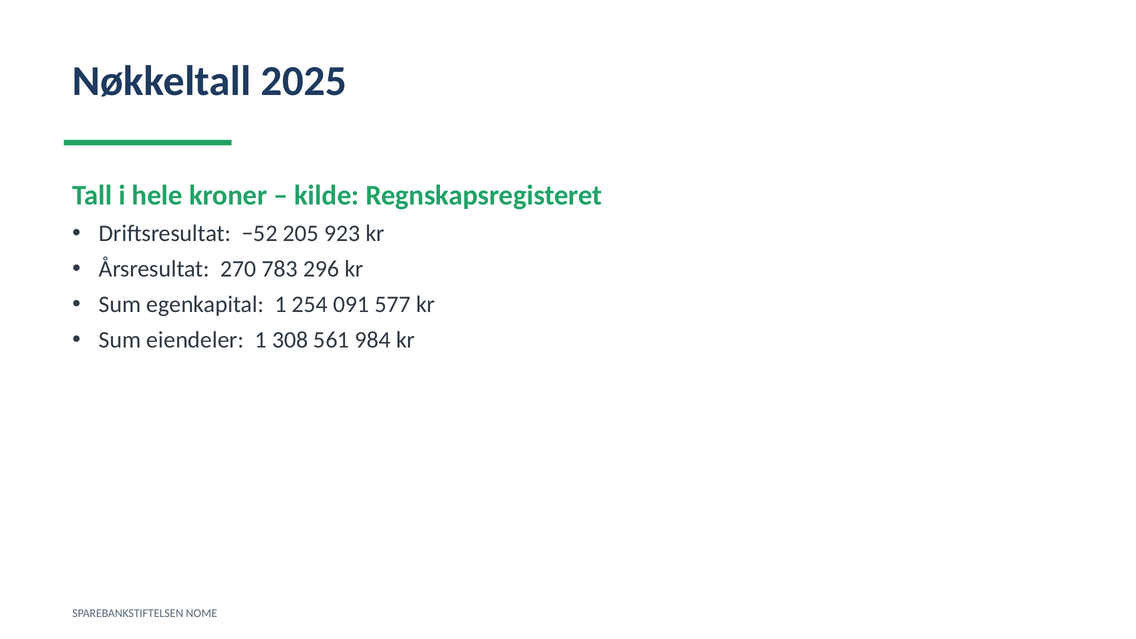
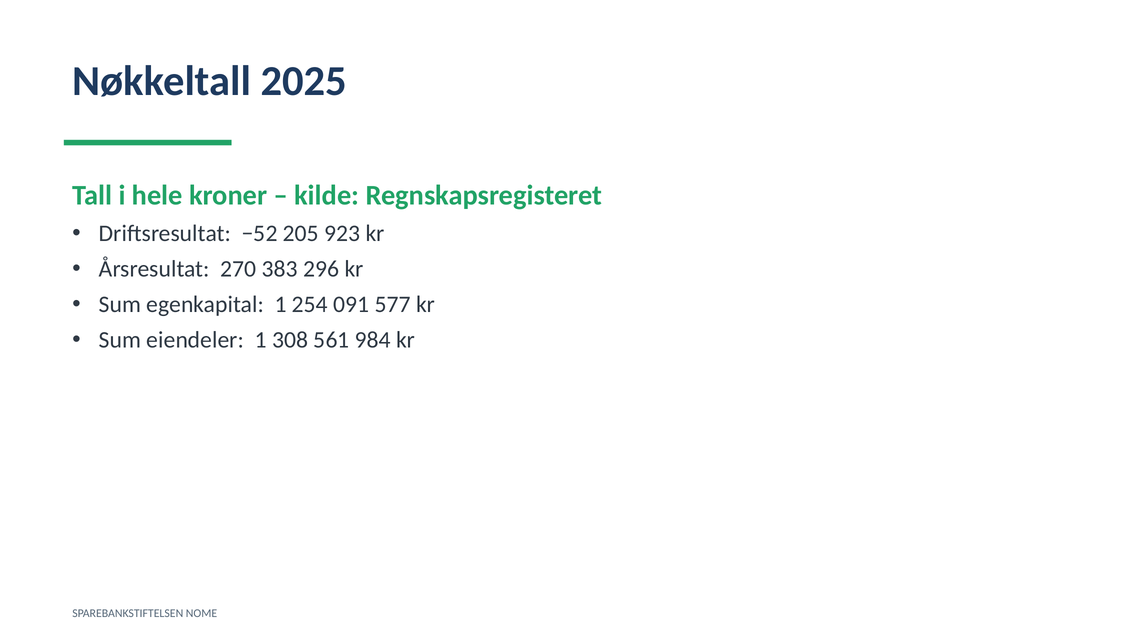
783: 783 -> 383 (280, 269)
